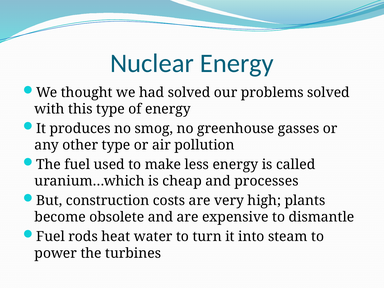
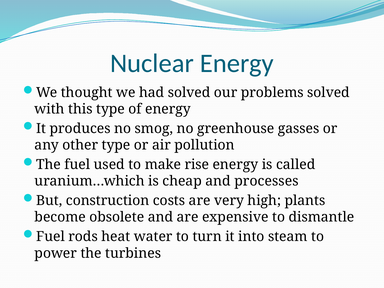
less: less -> rise (197, 165)
